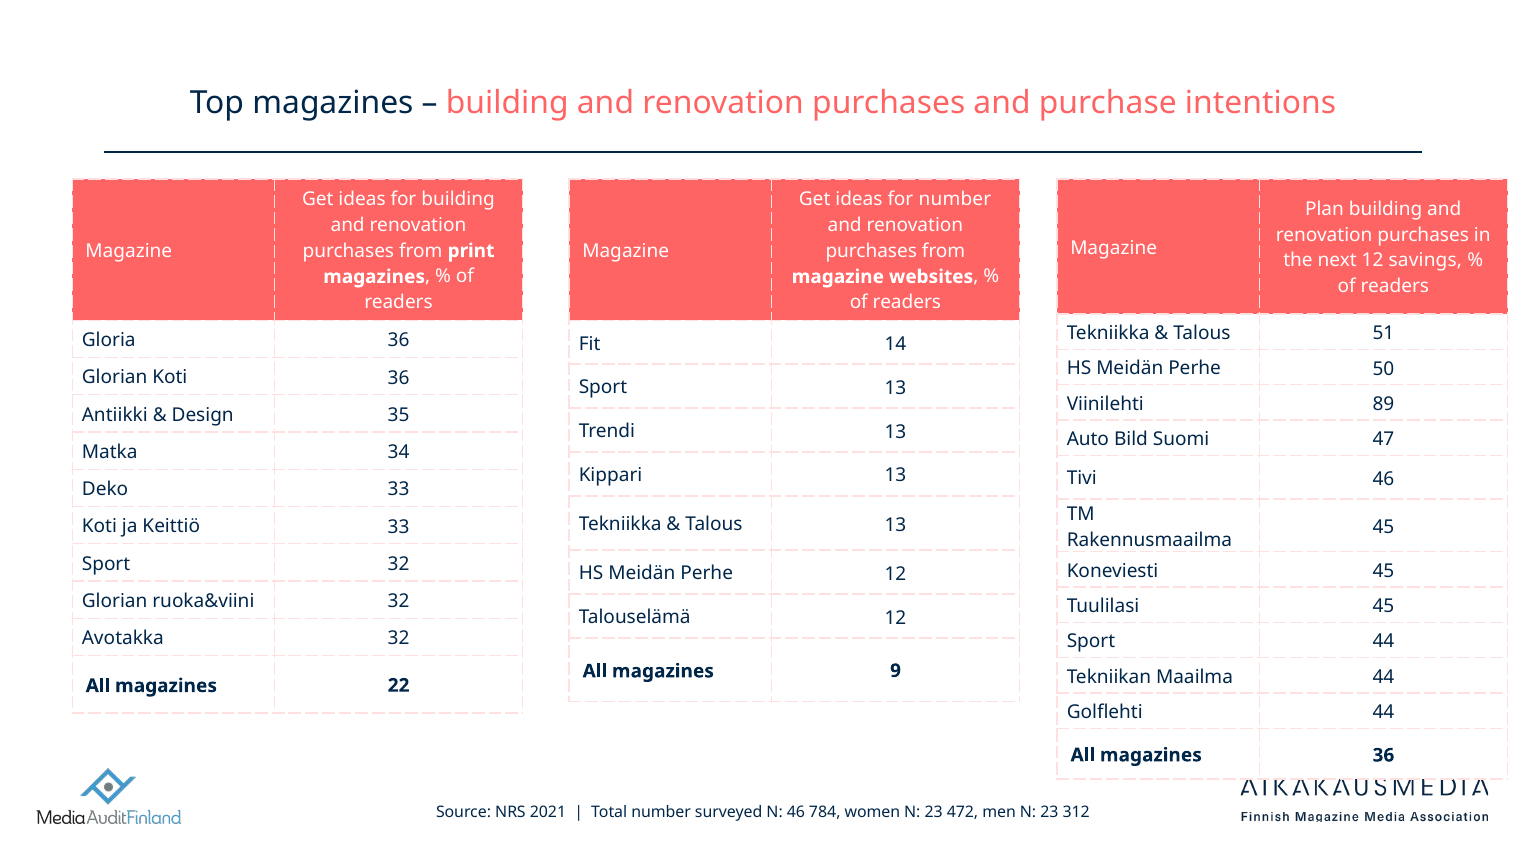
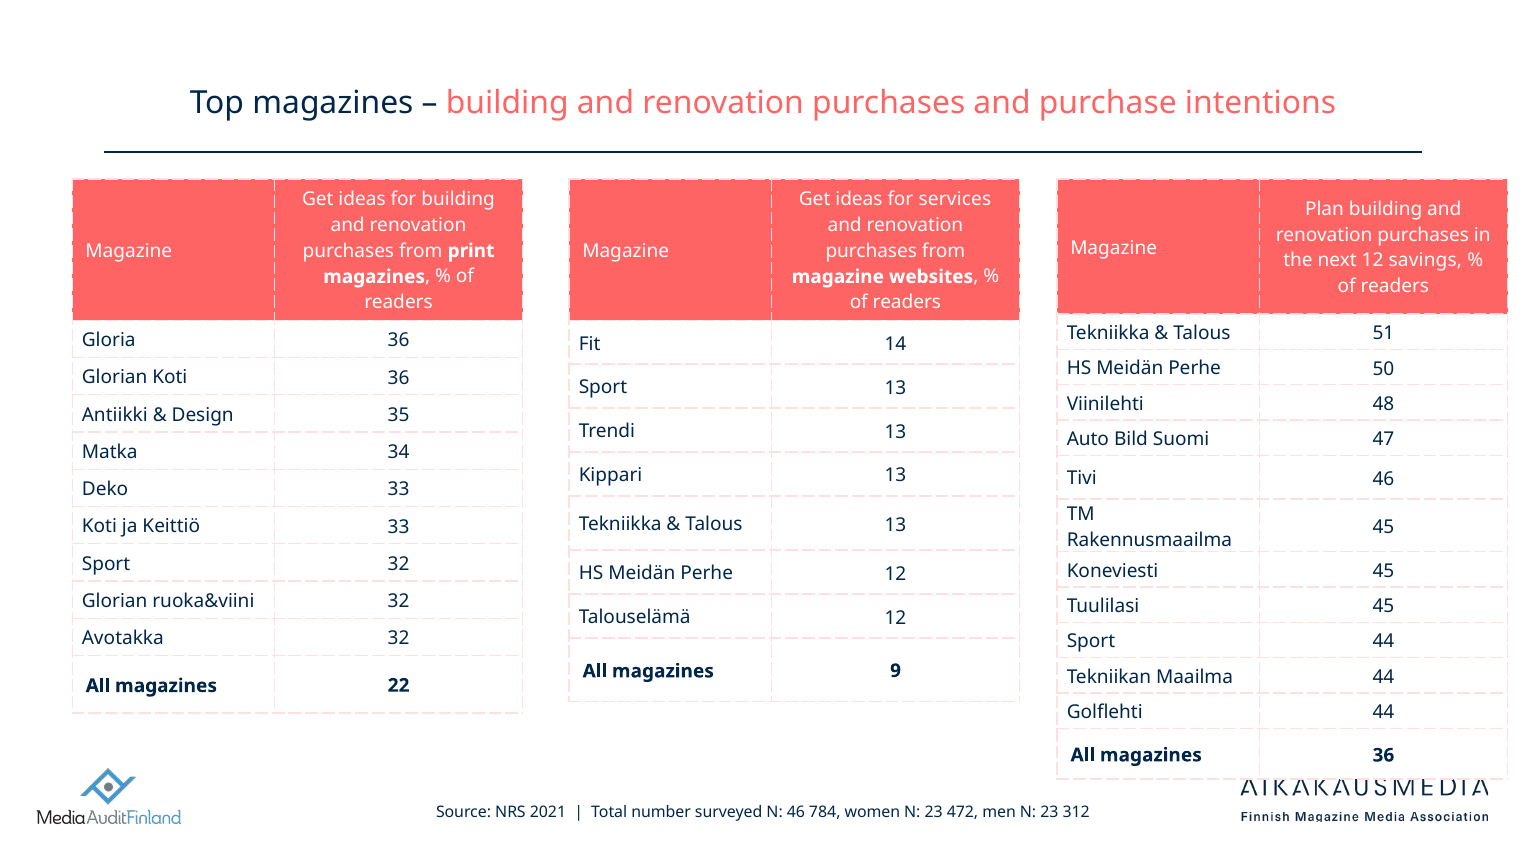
for number: number -> services (955, 199)
89: 89 -> 48 (1383, 404)
